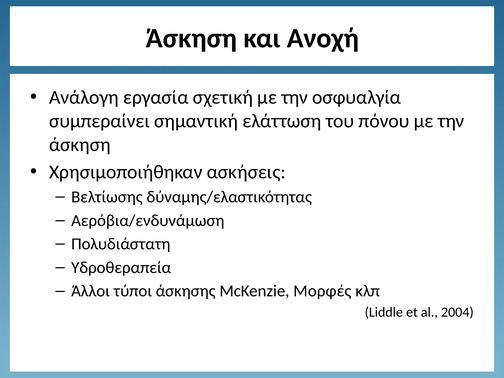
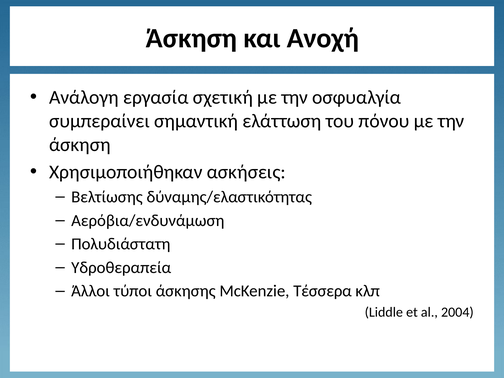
Μορφές: Μορφές -> Τέσσερα (323, 291)
